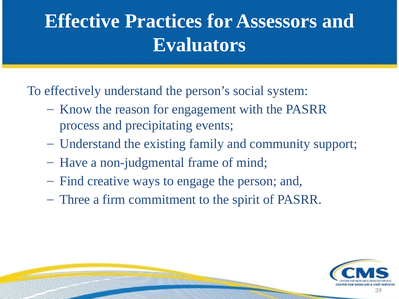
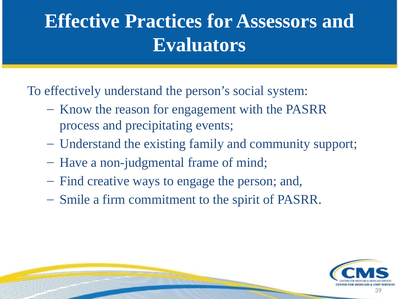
Three: Three -> Smile (75, 200)
